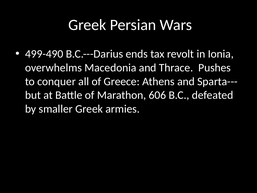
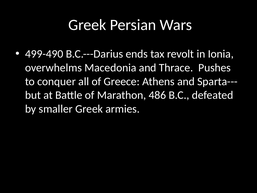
606: 606 -> 486 (157, 95)
